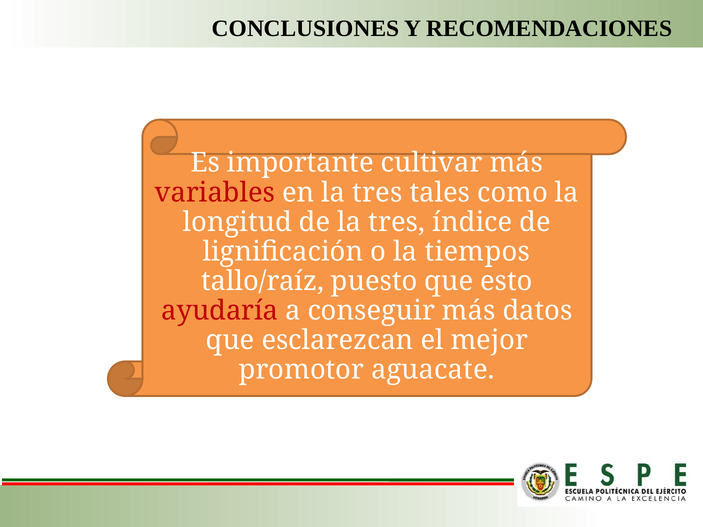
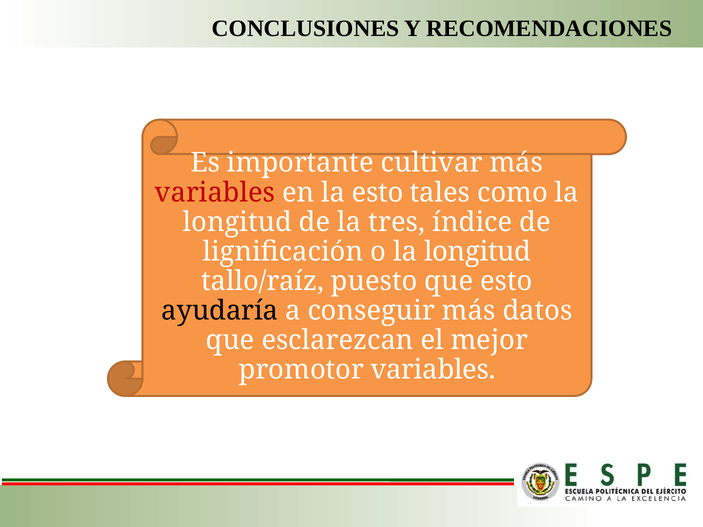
en la tres: tres -> esto (378, 193)
o la tiempos: tiempos -> longitud (478, 252)
ayudaría colour: red -> black (220, 311)
promotor aguacate: aguacate -> variables (433, 370)
